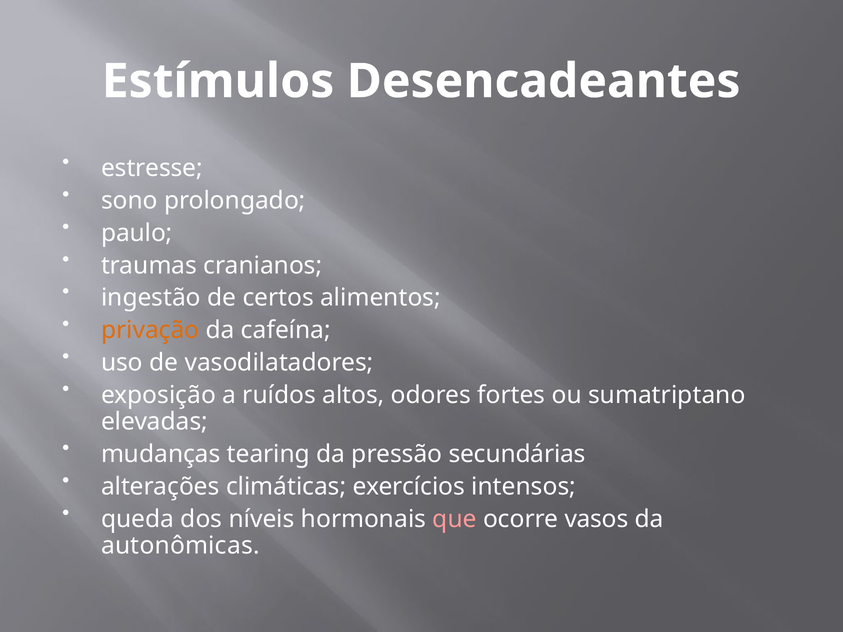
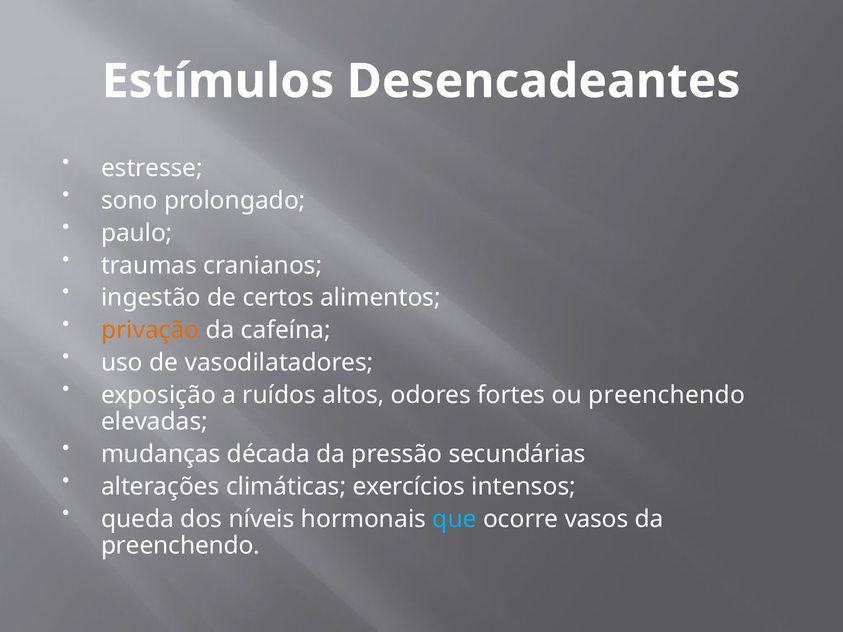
ou sumatriptano: sumatriptano -> preenchendo (667, 395)
tearing: tearing -> década (268, 454)
que colour: pink -> light blue (455, 519)
autonômicas: autonômicas -> preenchendo (181, 546)
